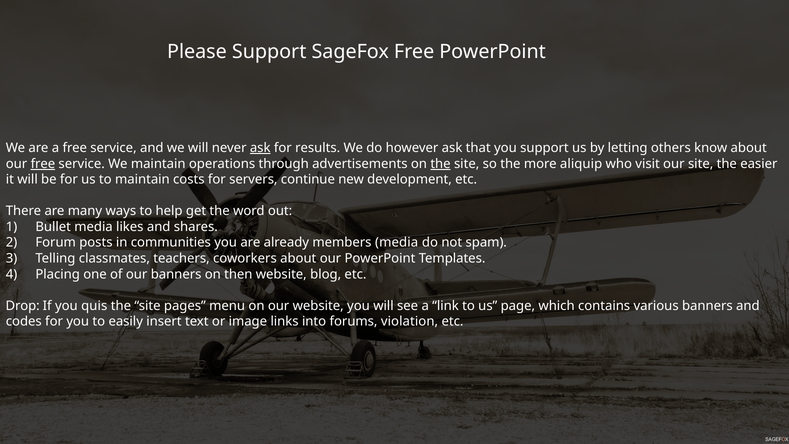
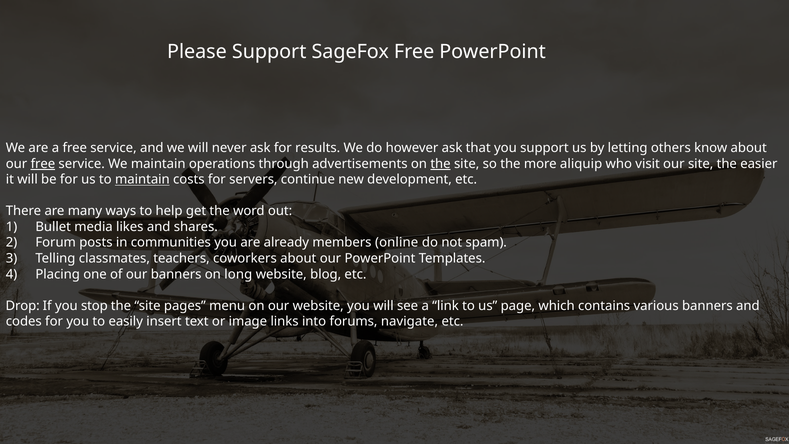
ask underline: present -> none (260, 148)
maintain underline: none -> present (142, 179)
members media: media -> online (397, 243)
then: then -> long (238, 274)
quis: quis -> stop (94, 306)
violation: violation -> navigate (410, 321)
